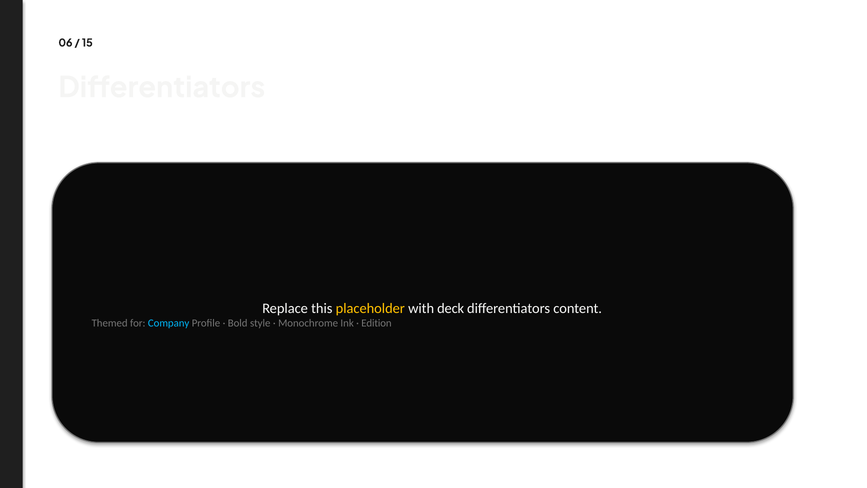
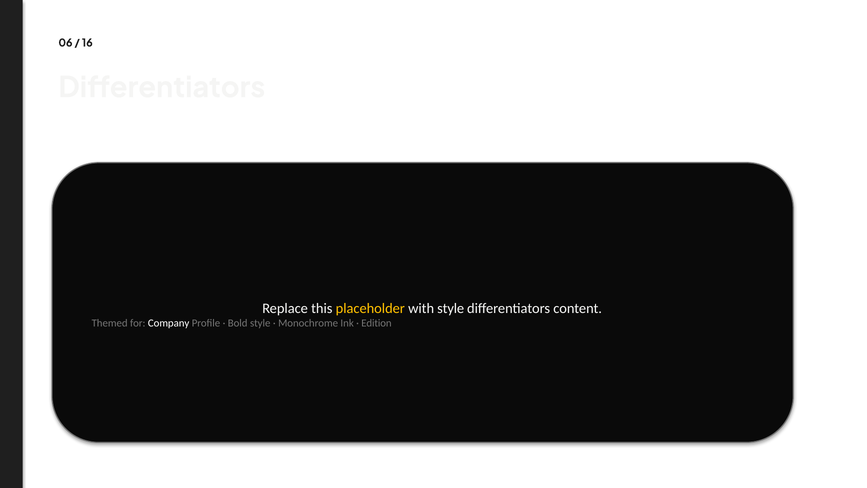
15: 15 -> 16 (87, 43)
with deck: deck -> style (451, 308)
Company colour: light blue -> white (169, 323)
